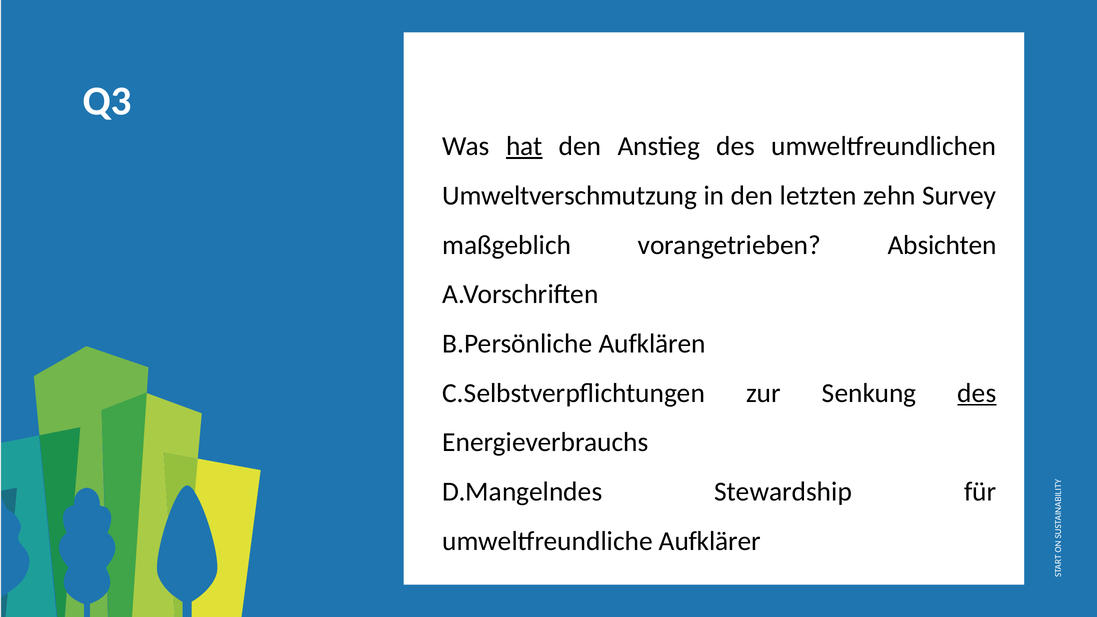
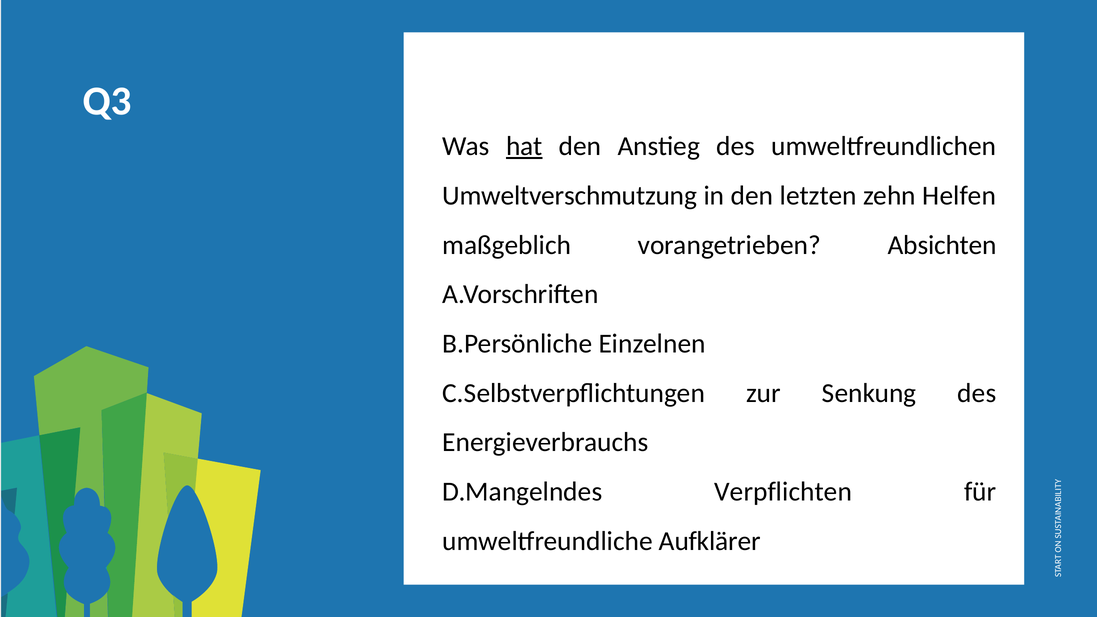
Survey: Survey -> Helfen (959, 196)
Aufklären: Aufklären -> Einzelnen (652, 344)
des underline: present -> none (977, 393)
Stewardship: Stewardship -> Verpflichten (783, 492)
